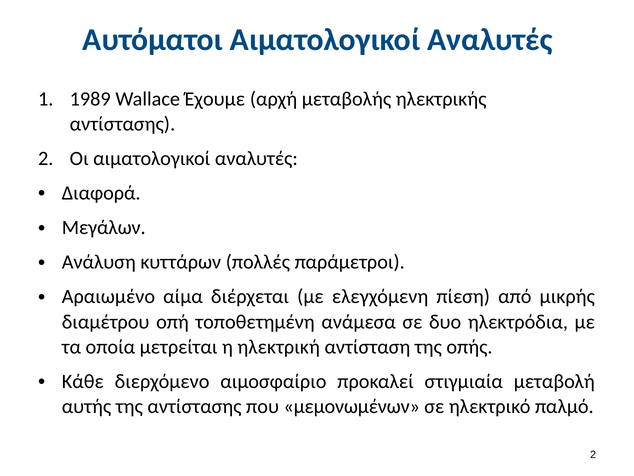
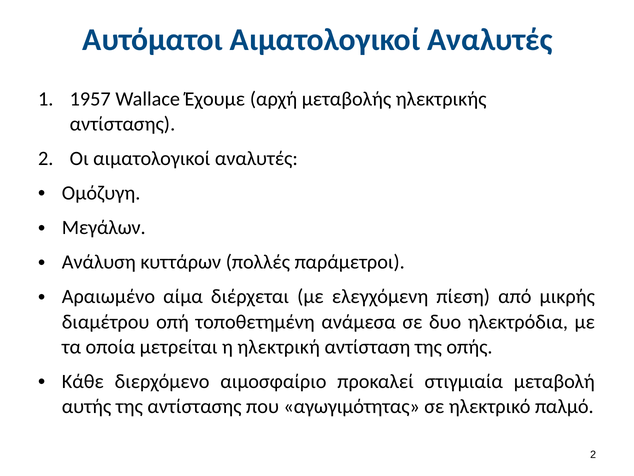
1989: 1989 -> 1957 (90, 99)
Διαφορά: Διαφορά -> Ομόζυγη (101, 193)
μεμονωμένων: μεμονωμένων -> αγωγιμότητας (352, 406)
